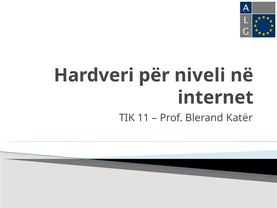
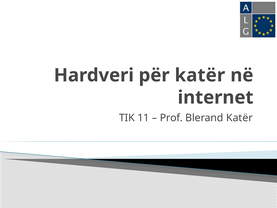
për niveli: niveli -> katër (200, 75)
